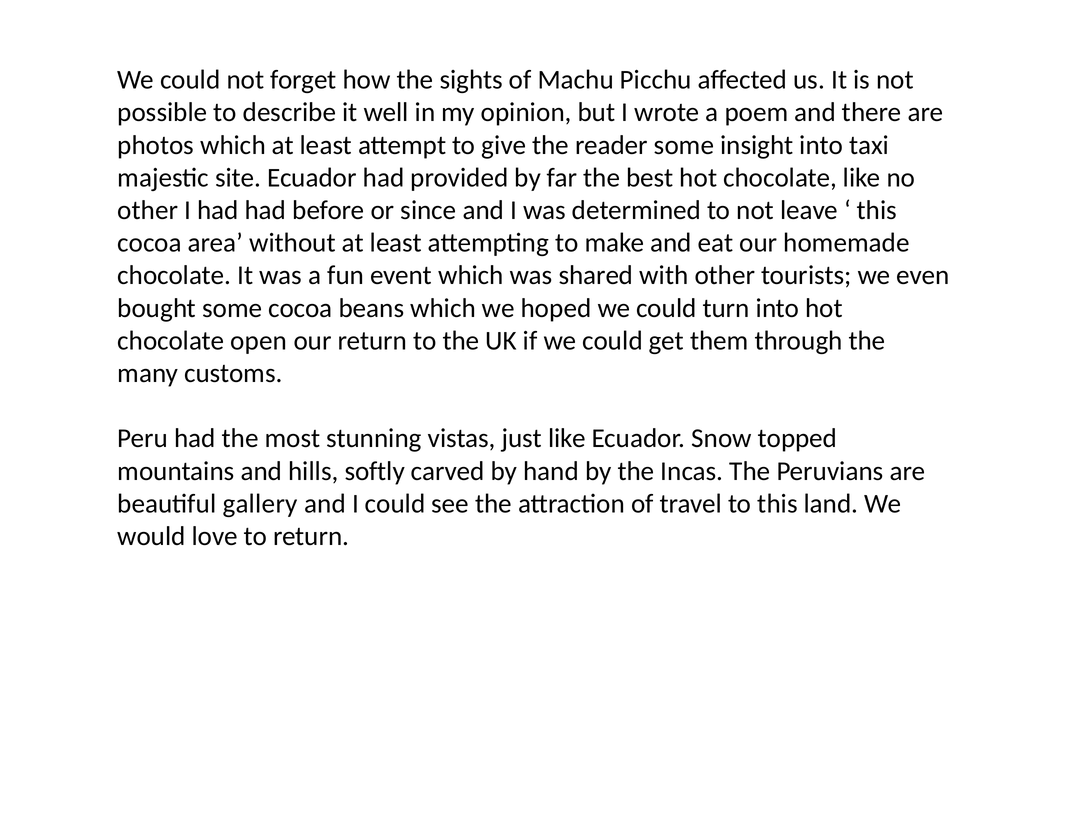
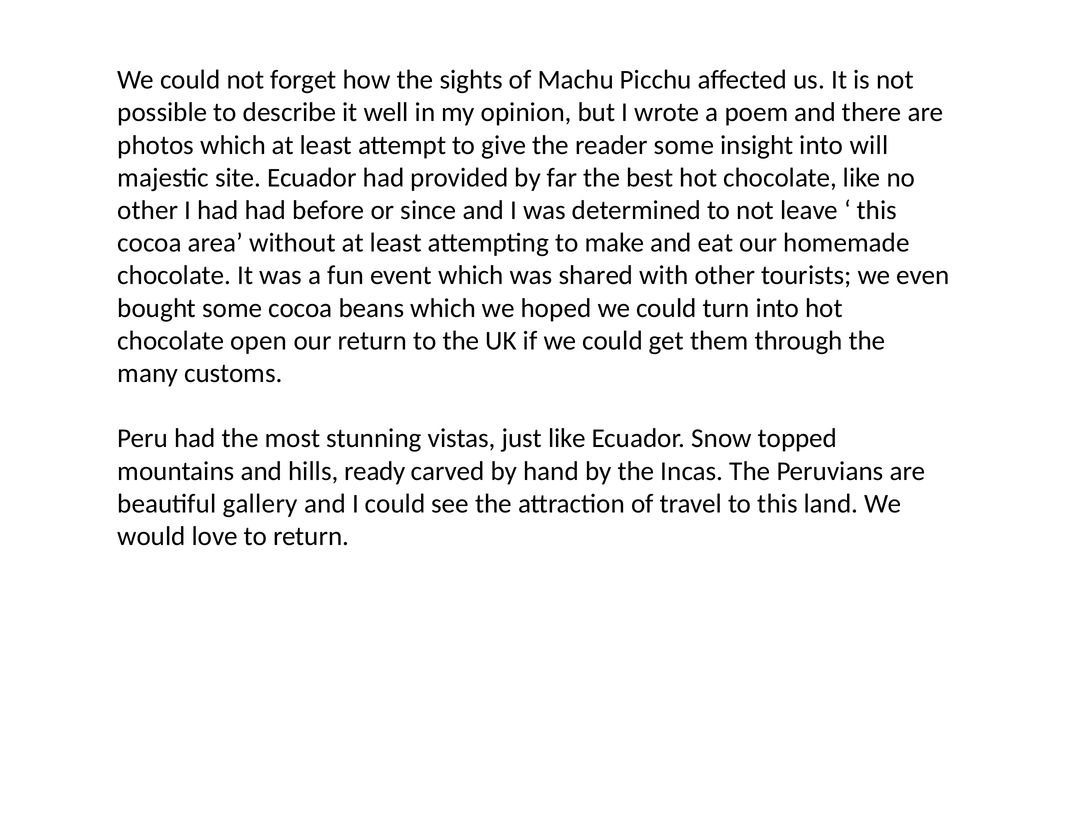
taxi: taxi -> will (869, 145)
softly: softly -> ready (375, 471)
